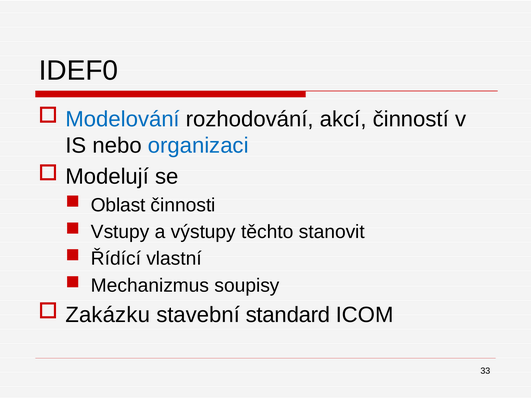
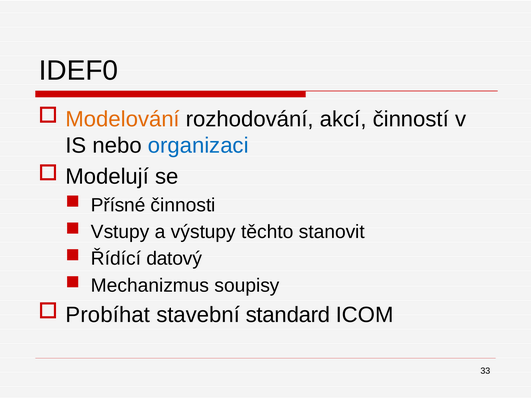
Modelování colour: blue -> orange (123, 119)
Oblast: Oblast -> Přísné (118, 205)
vlastní: vlastní -> datový (174, 259)
Zakázku: Zakázku -> Probíhat (108, 315)
